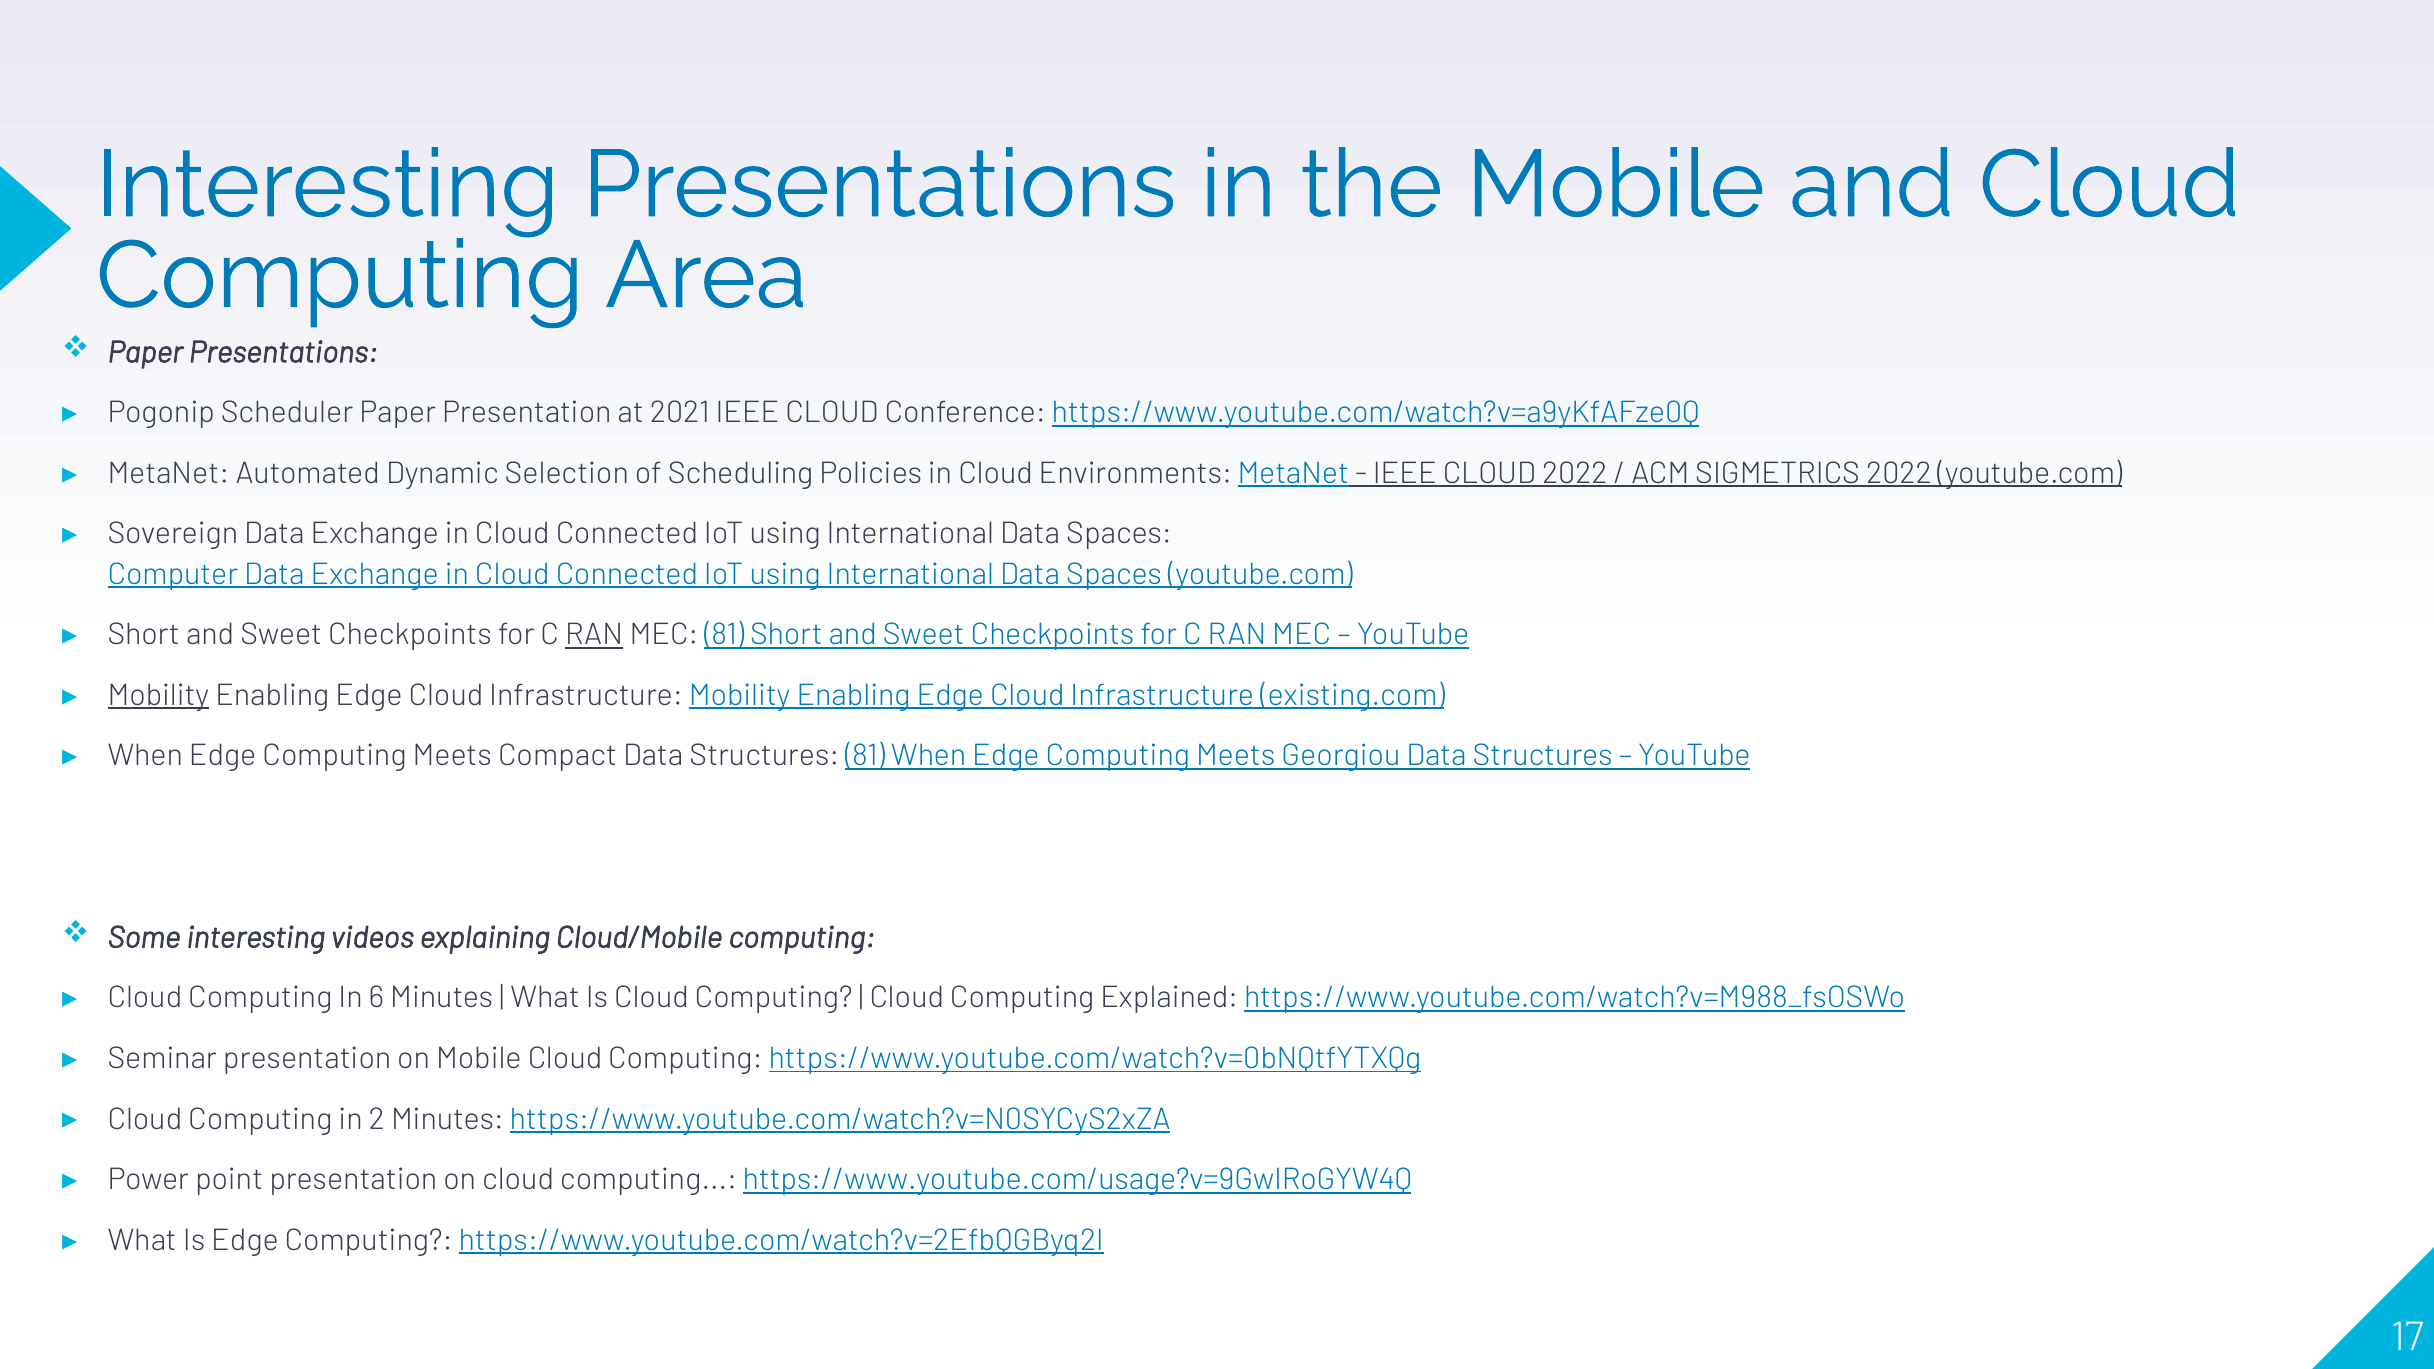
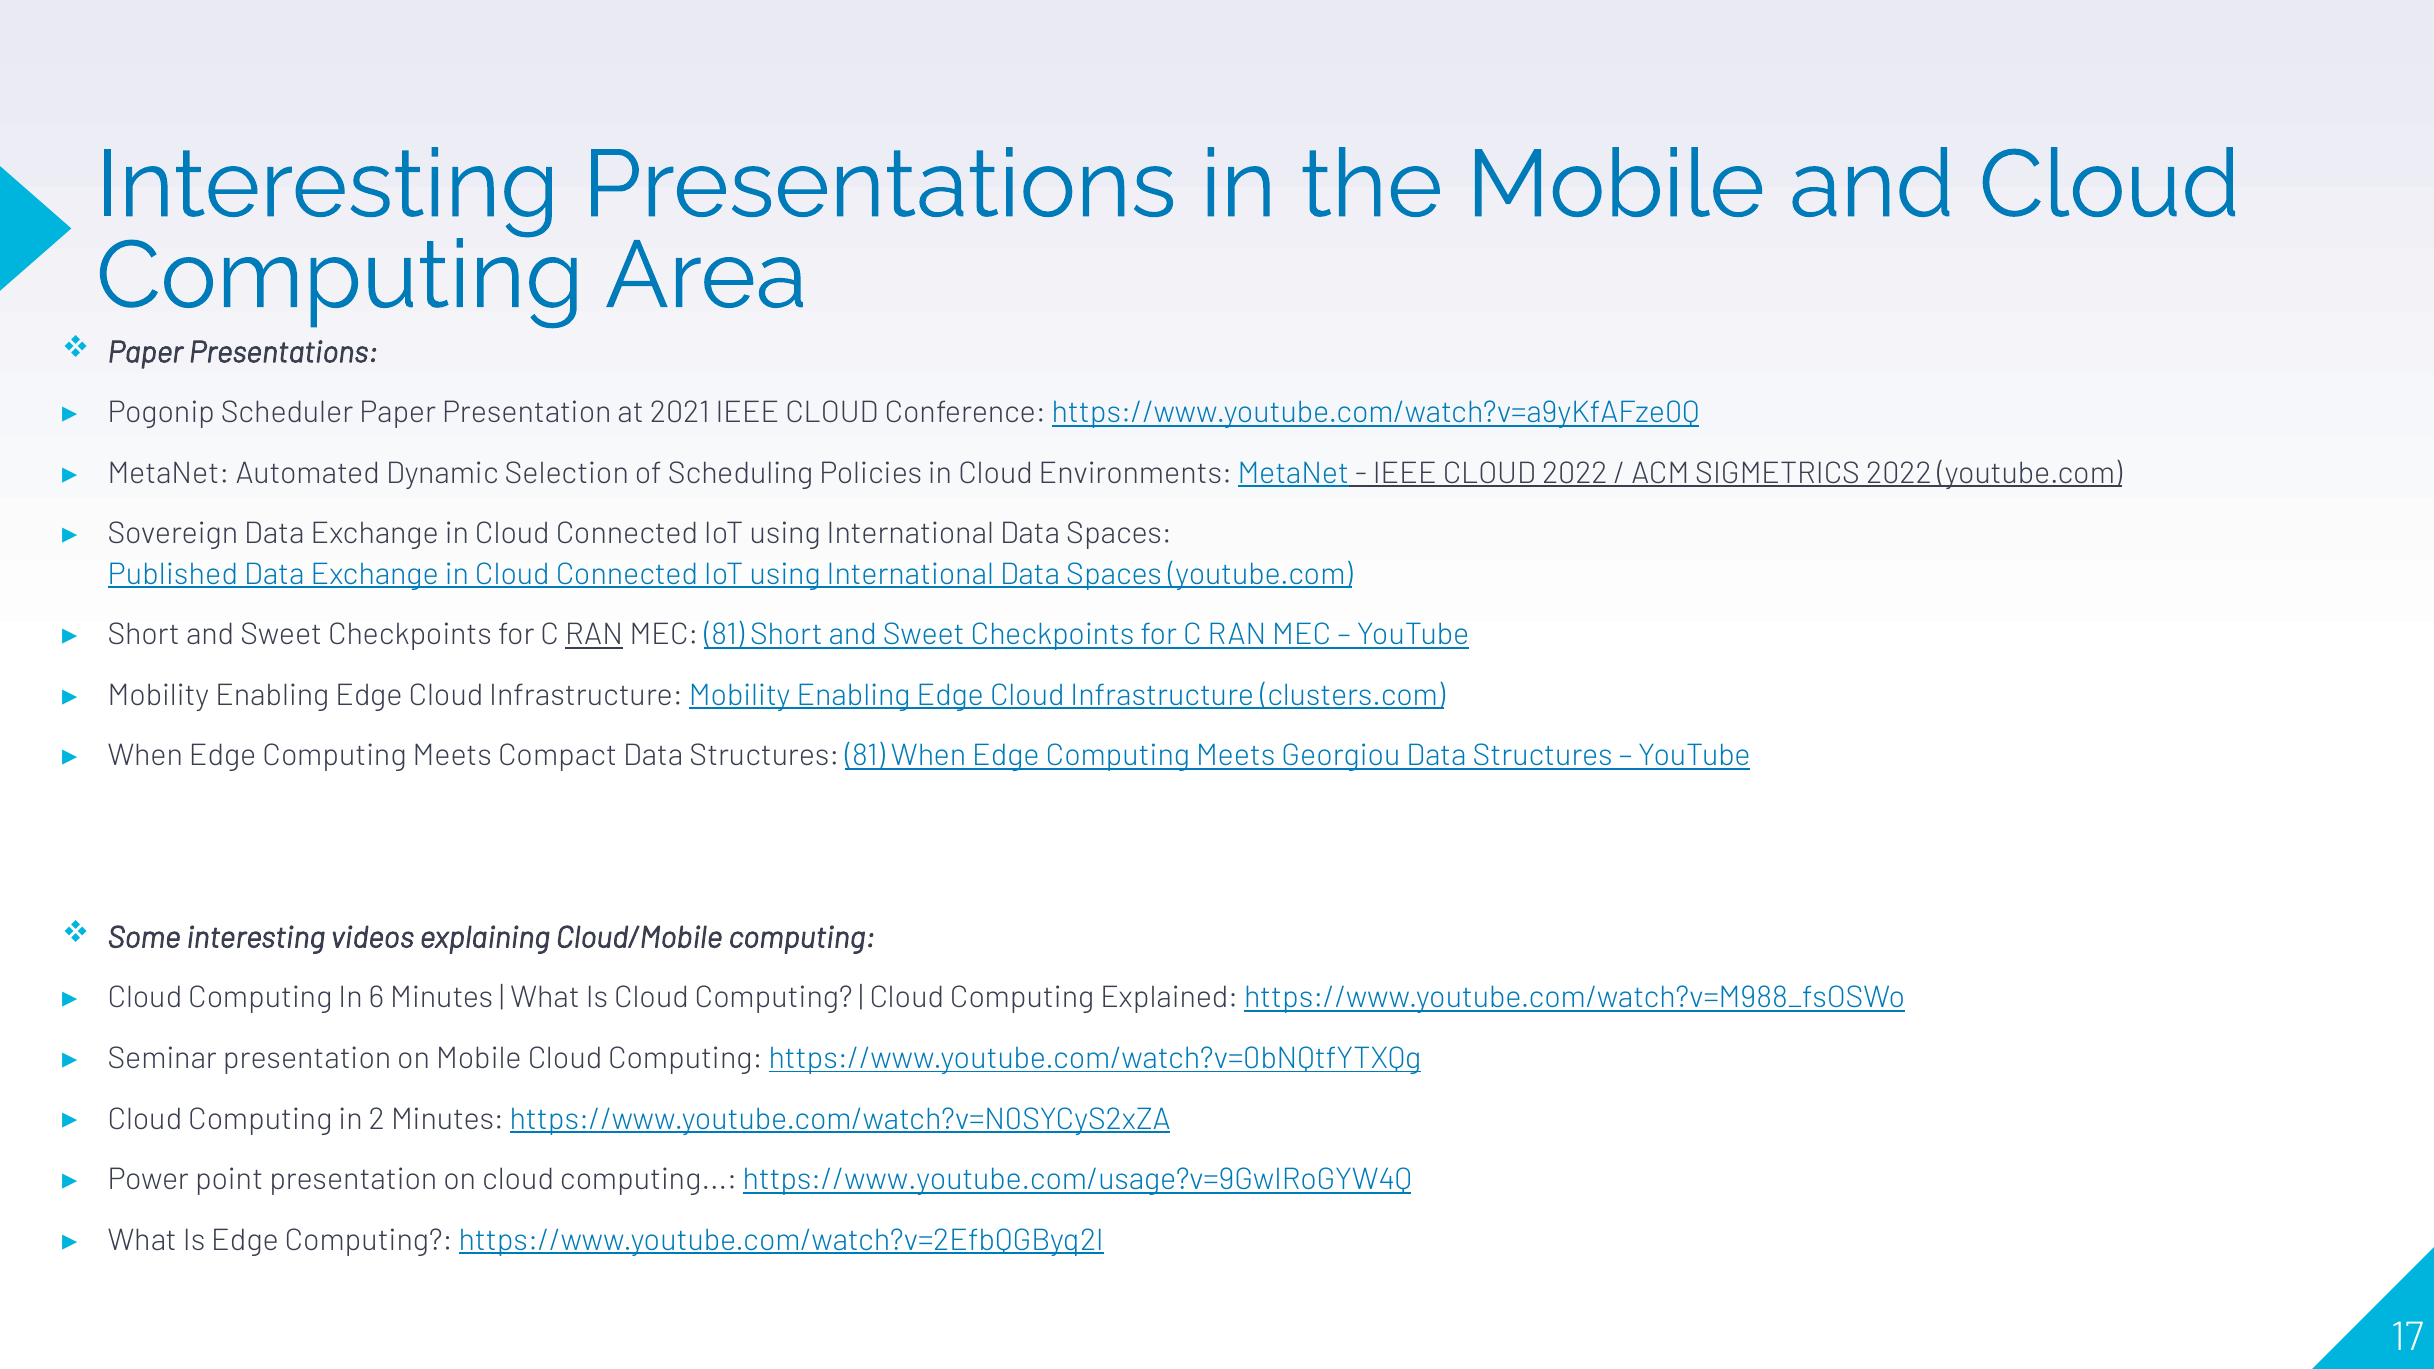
Computer: Computer -> Published (173, 574)
Mobility underline: present -> none (158, 695)
existing.com: existing.com -> clusters.com (1353, 695)
